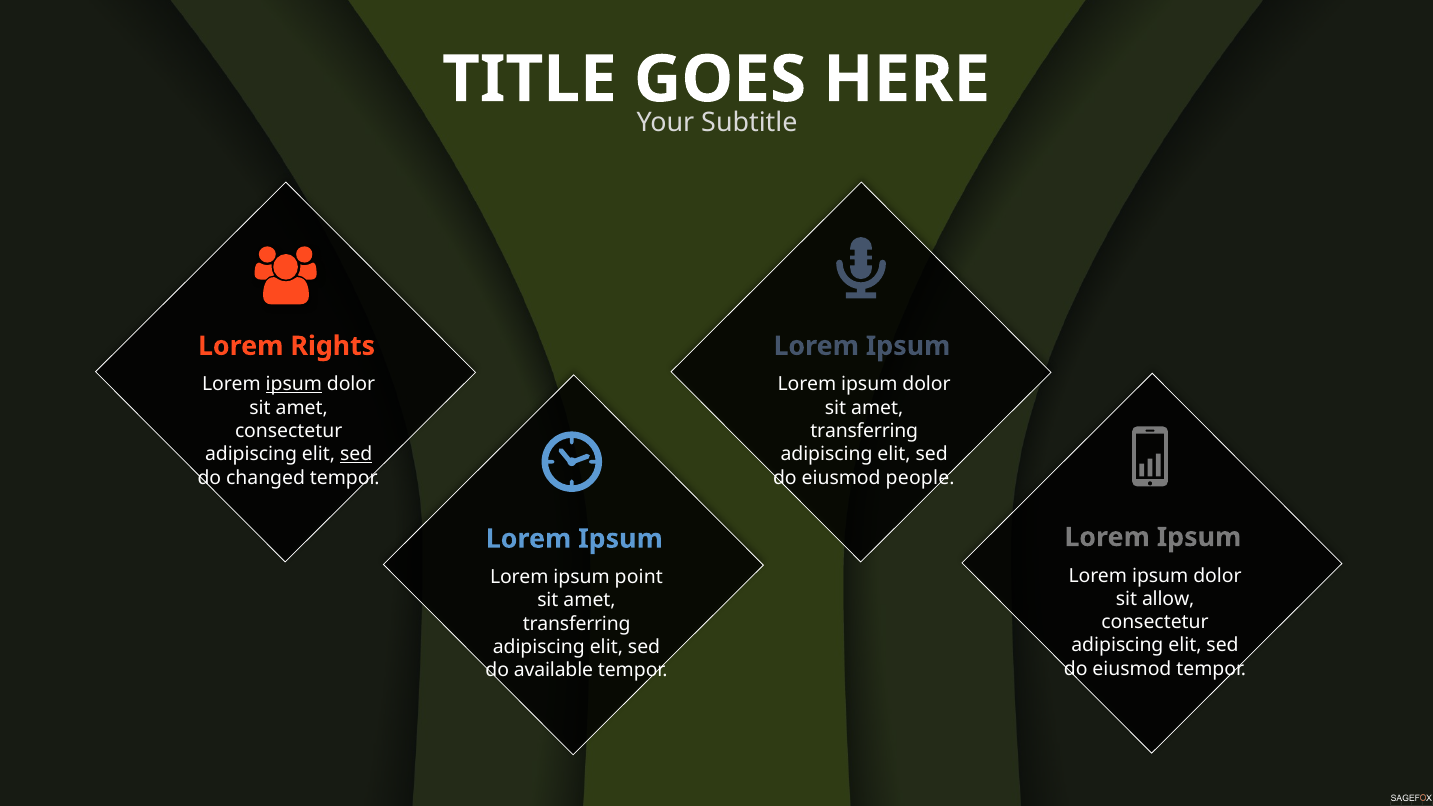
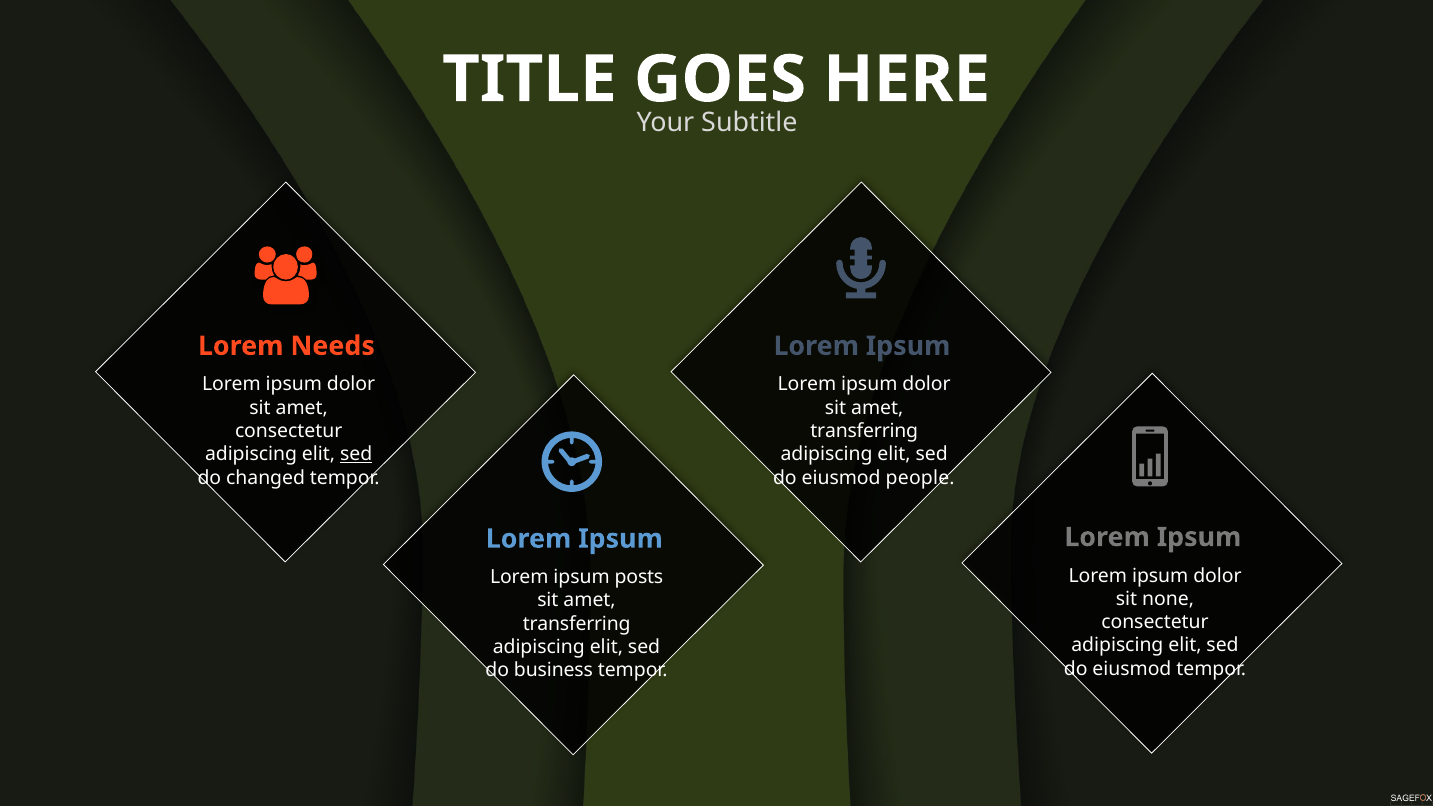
Rights: Rights -> Needs (333, 346)
ipsum underline: present -> none (294, 384)
point: point -> posts (639, 577)
allow: allow -> none (1168, 599)
available: available -> business (553, 671)
